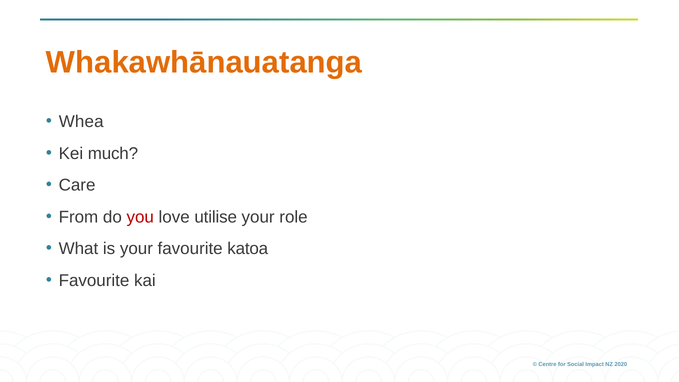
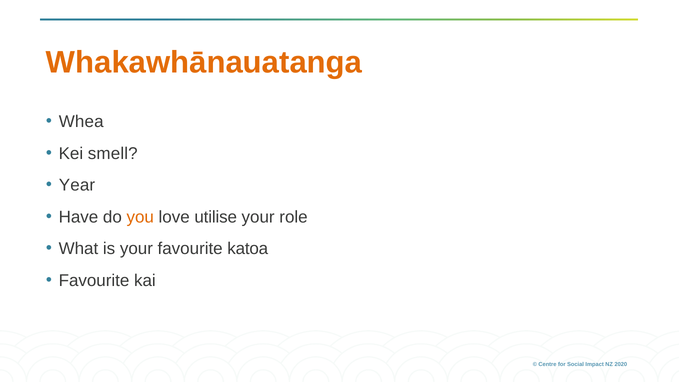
much: much -> smell (113, 153)
Care: Care -> Year (77, 185)
From: From -> Have (78, 217)
you colour: red -> orange (140, 217)
